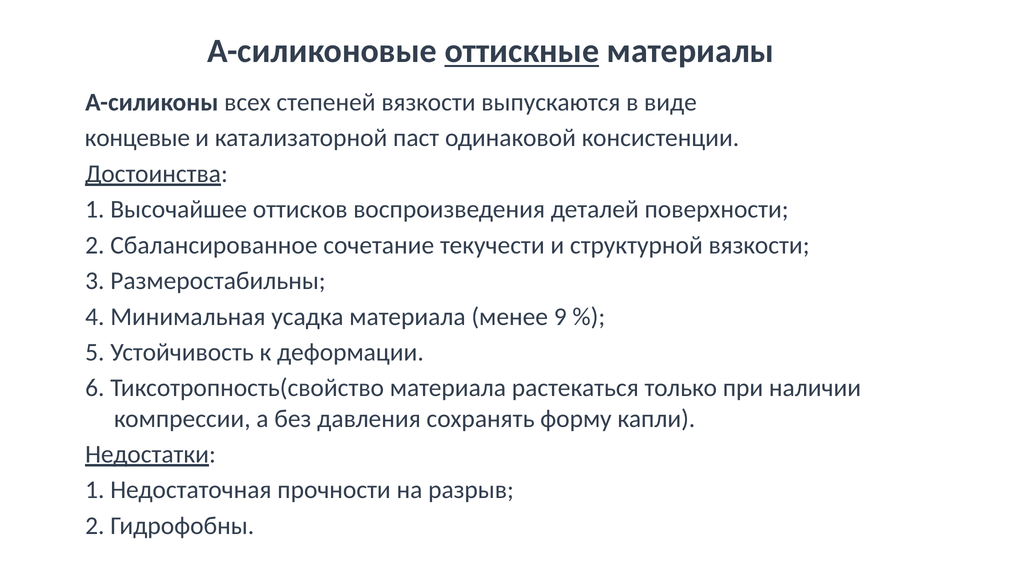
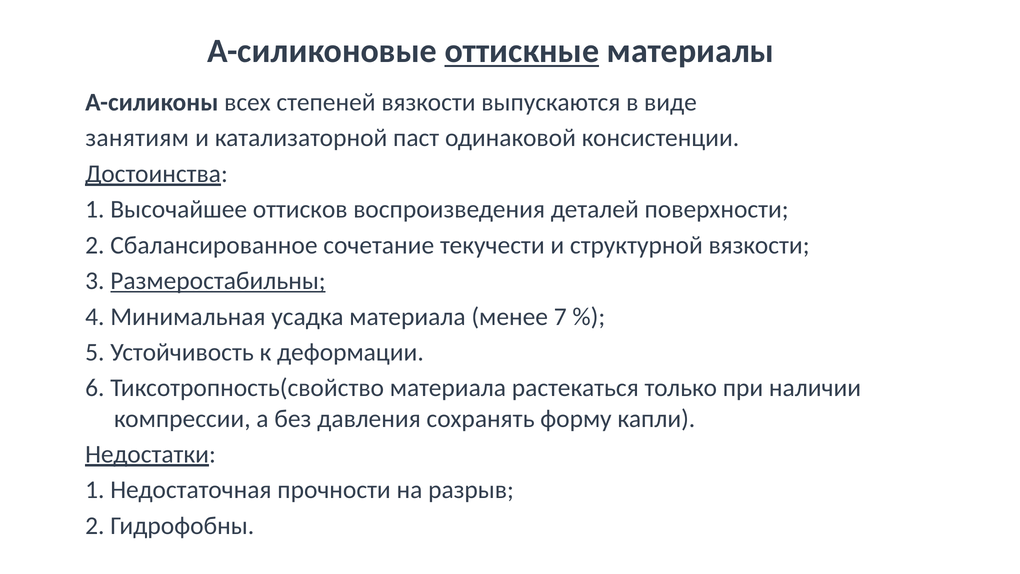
концевые: концевые -> занятиям (137, 138)
Размеростабильны underline: none -> present (218, 281)
9: 9 -> 7 (560, 316)
